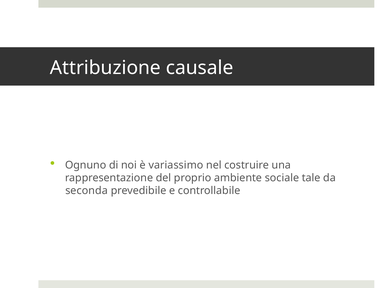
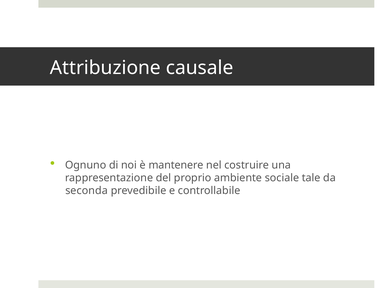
variassimo: variassimo -> mantenere (176, 165)
